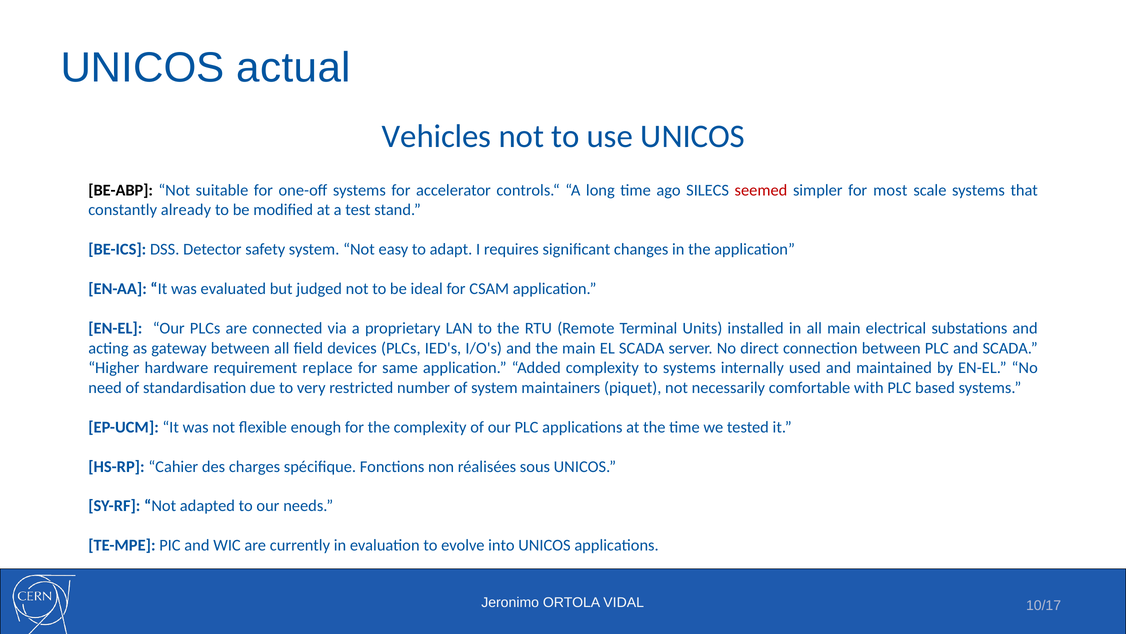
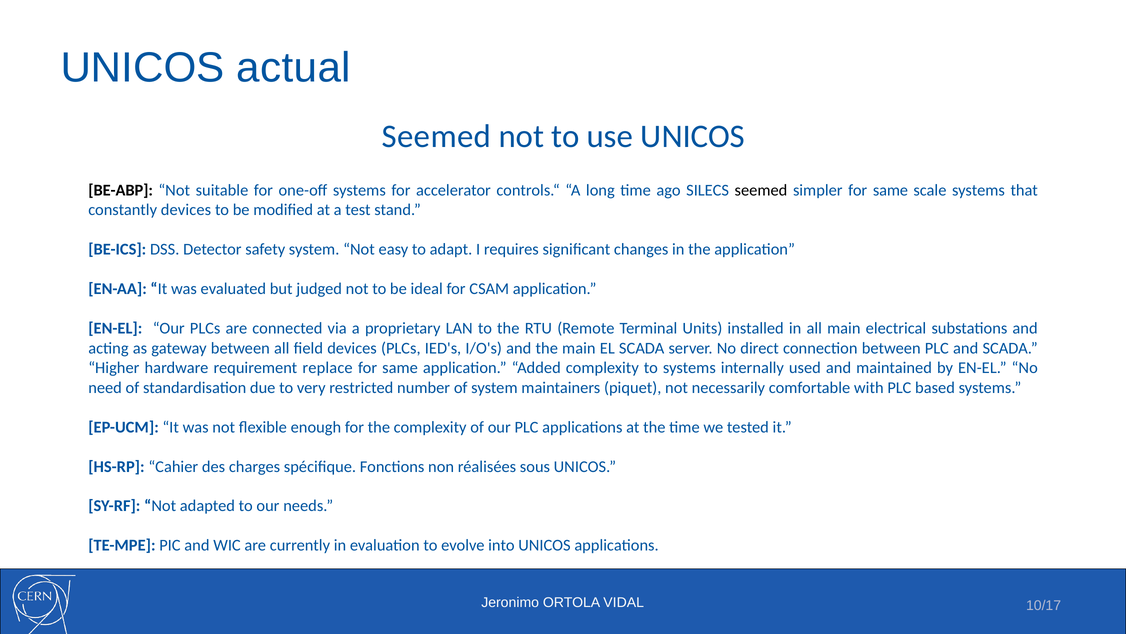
Vehicles: Vehicles -> Seemed (436, 136)
seemed colour: red -> black (761, 190)
simpler for most: most -> same (890, 190)
constantly already: already -> devices (186, 210)
